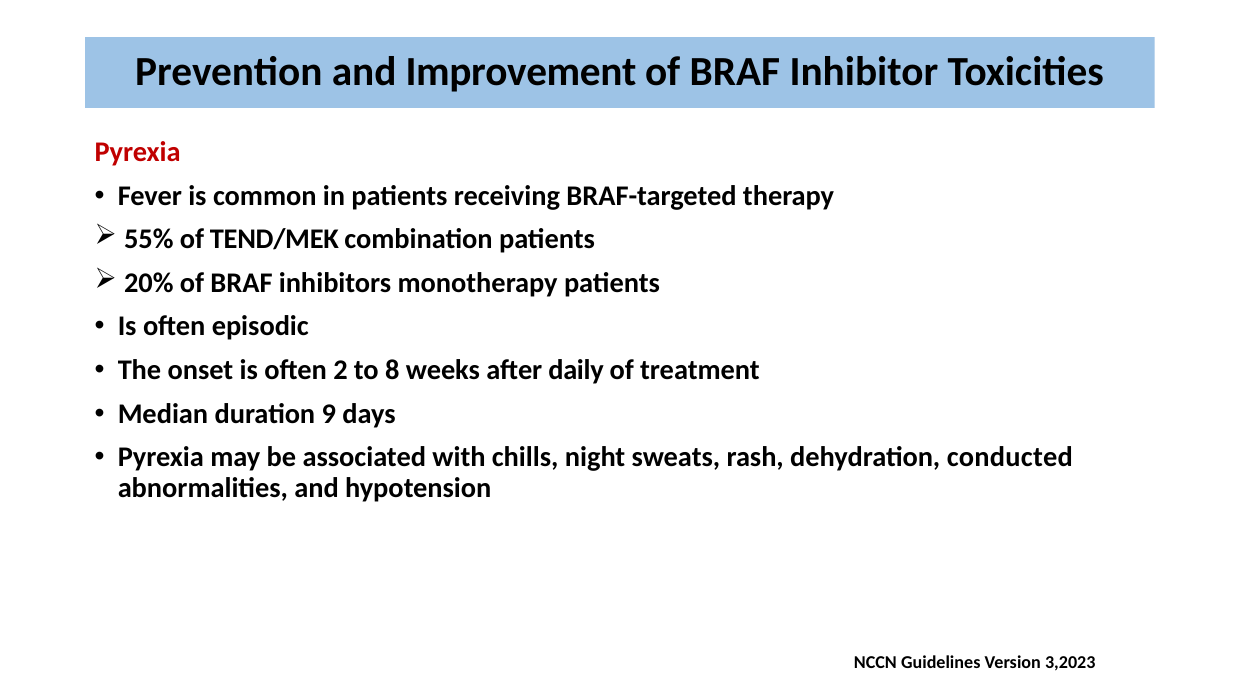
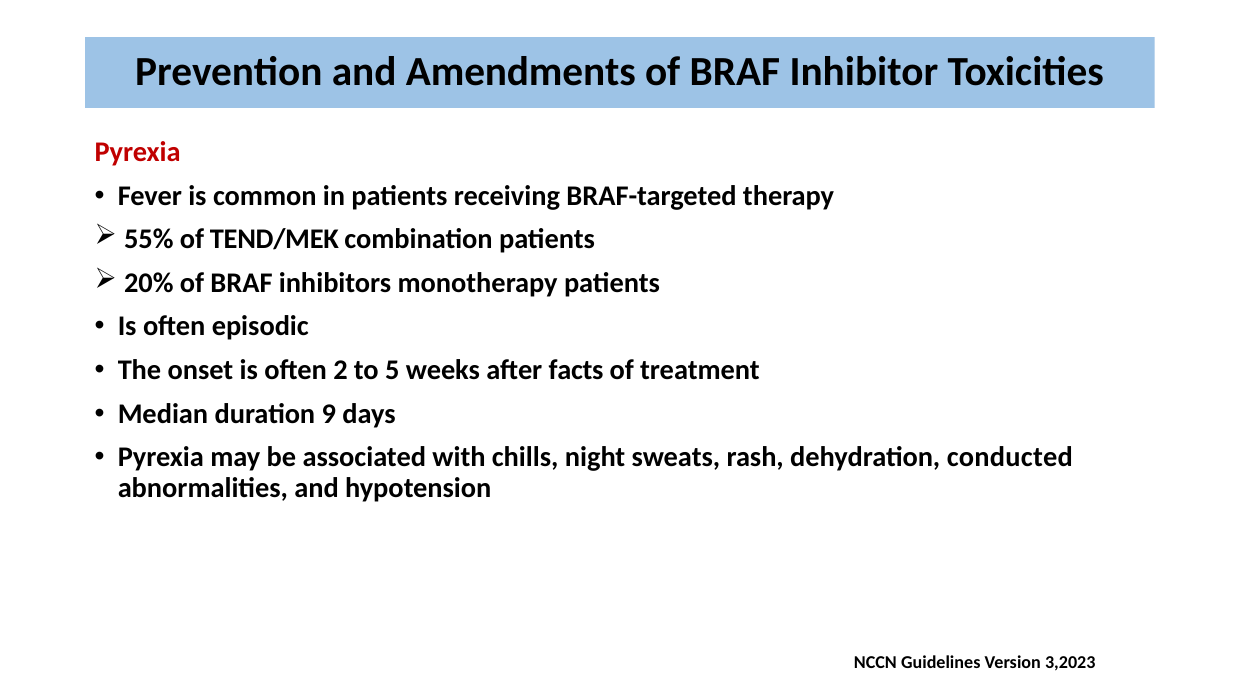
Improvement: Improvement -> Amendments (521, 72)
8: 8 -> 5 (392, 370)
daily: daily -> facts (576, 370)
